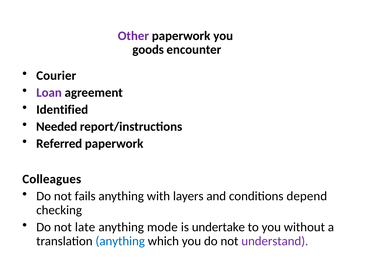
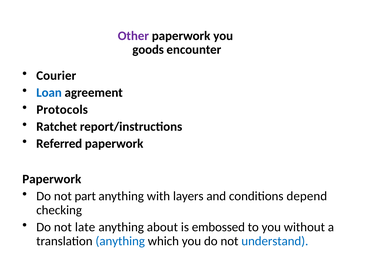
Loan colour: purple -> blue (49, 93)
Identified: Identified -> Protocols (62, 110)
Needed: Needed -> Ratchet (57, 127)
Colleagues: Colleagues -> Paperwork (52, 179)
fails: fails -> part (85, 196)
mode: mode -> about (162, 227)
undertake: undertake -> embossed (218, 227)
understand colour: purple -> blue (275, 241)
